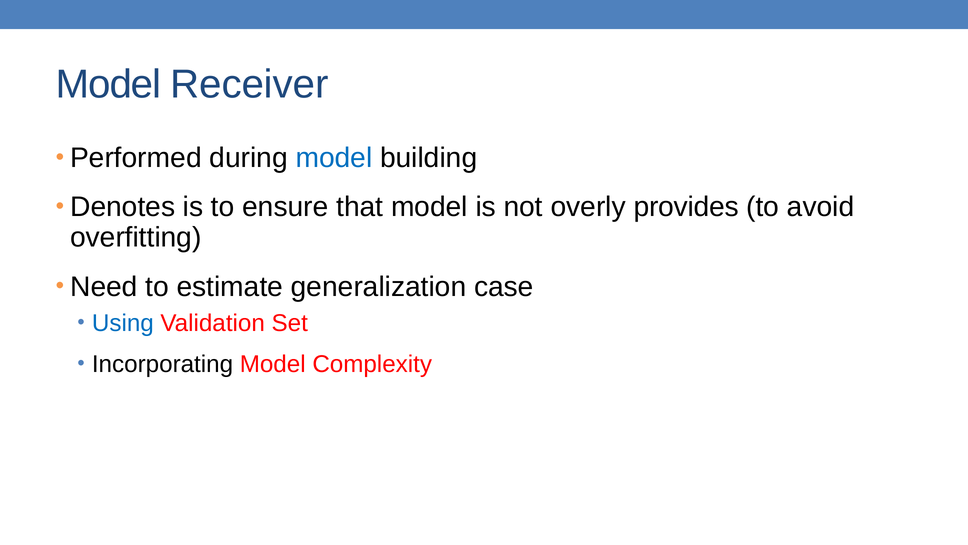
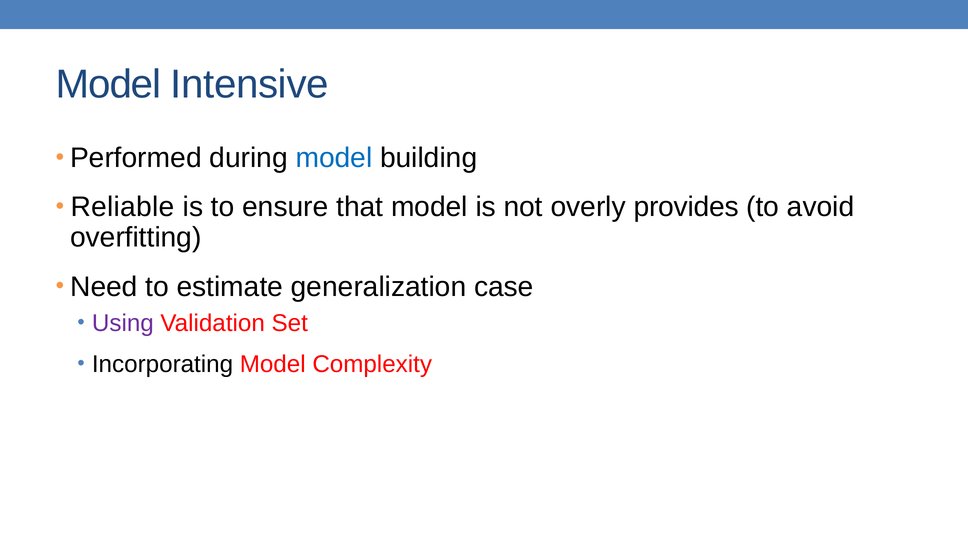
Receiver: Receiver -> Intensive (250, 85)
Denotes: Denotes -> Reliable (122, 207)
Using colour: blue -> purple (123, 323)
